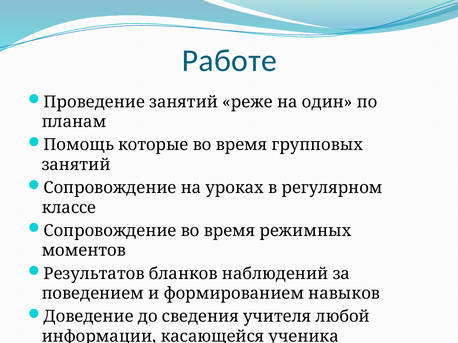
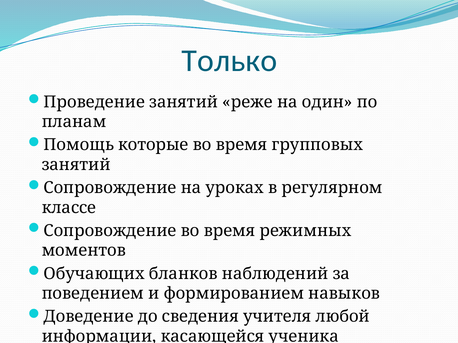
Работе: Работе -> Только (229, 61)
Результатов: Результатов -> Обучающих (94, 274)
